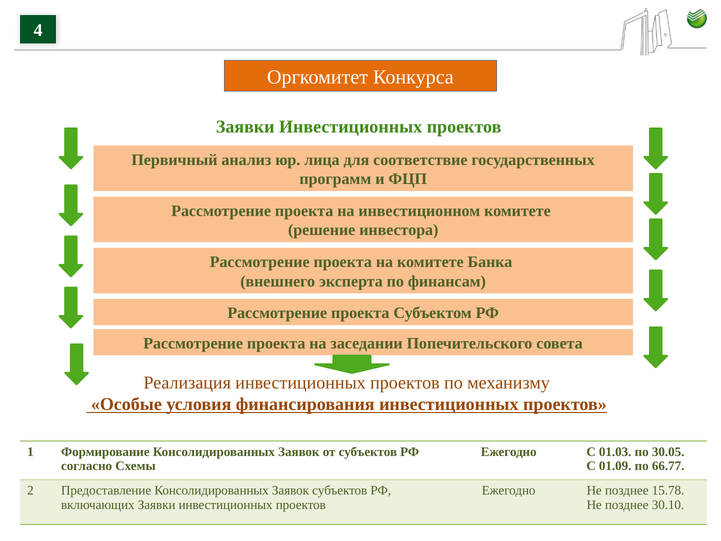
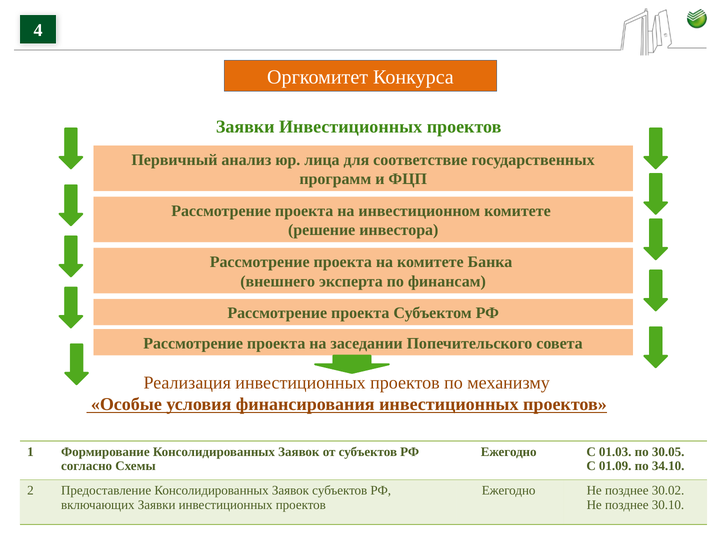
66.77: 66.77 -> 34.10 (668, 466)
15.78: 15.78 -> 30.02 (668, 490)
